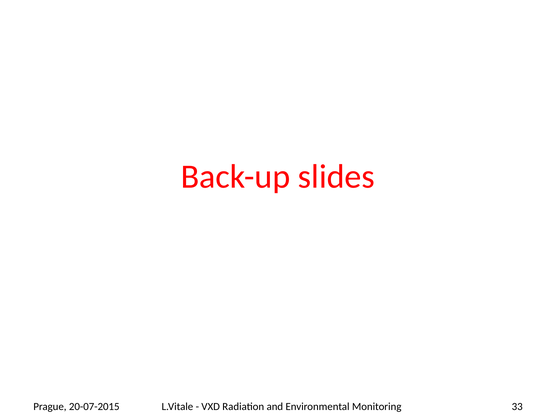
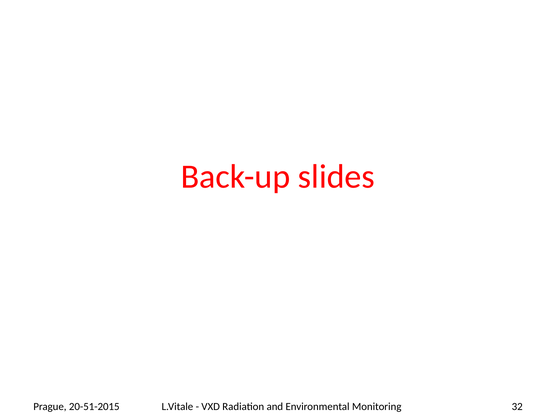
33: 33 -> 32 (517, 407)
20-07-2015: 20-07-2015 -> 20-51-2015 (94, 407)
